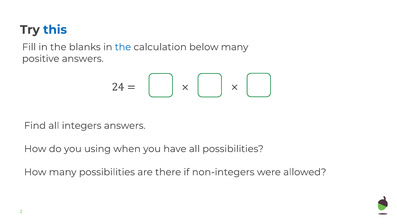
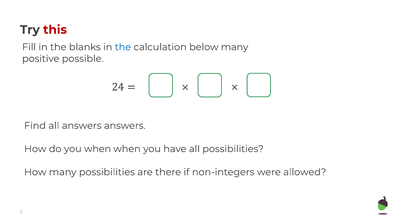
this colour: blue -> red (55, 30)
positive answers: answers -> possible (83, 58)
all integers: integers -> answers (82, 125)
you using: using -> when (98, 148)
